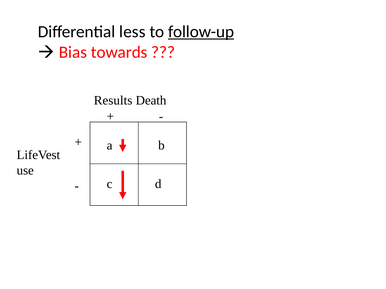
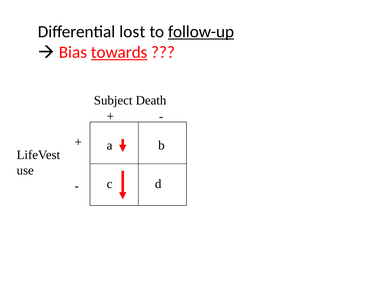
less: less -> lost (132, 32)
towards underline: none -> present (119, 52)
Results: Results -> Subject (113, 101)
